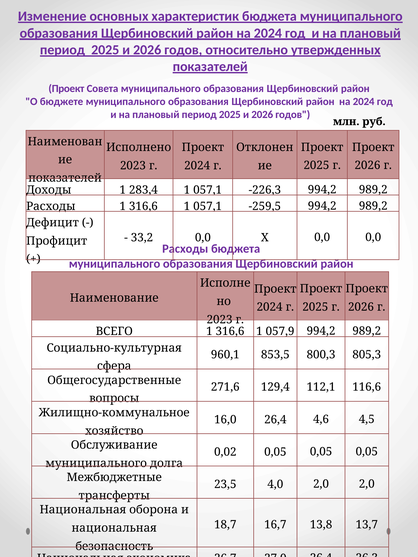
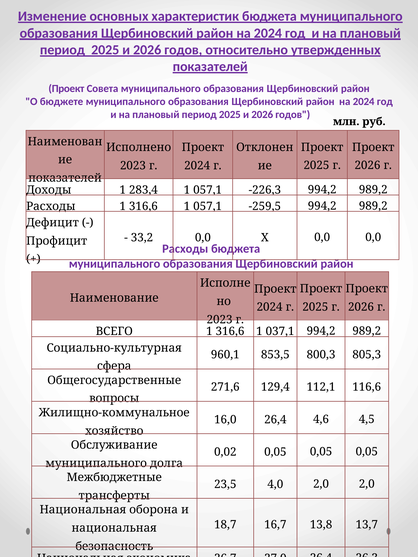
057,9: 057,9 -> 037,1 (280, 332)
